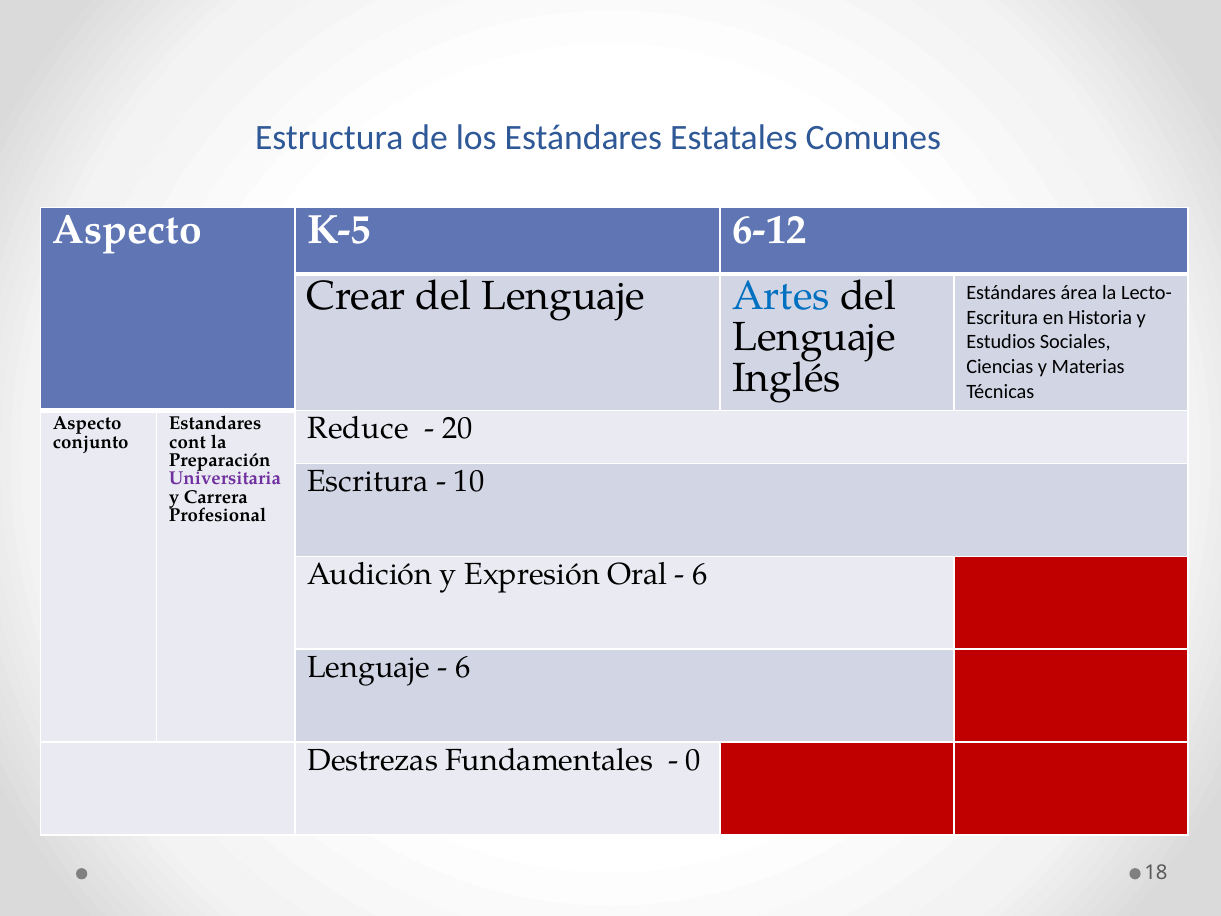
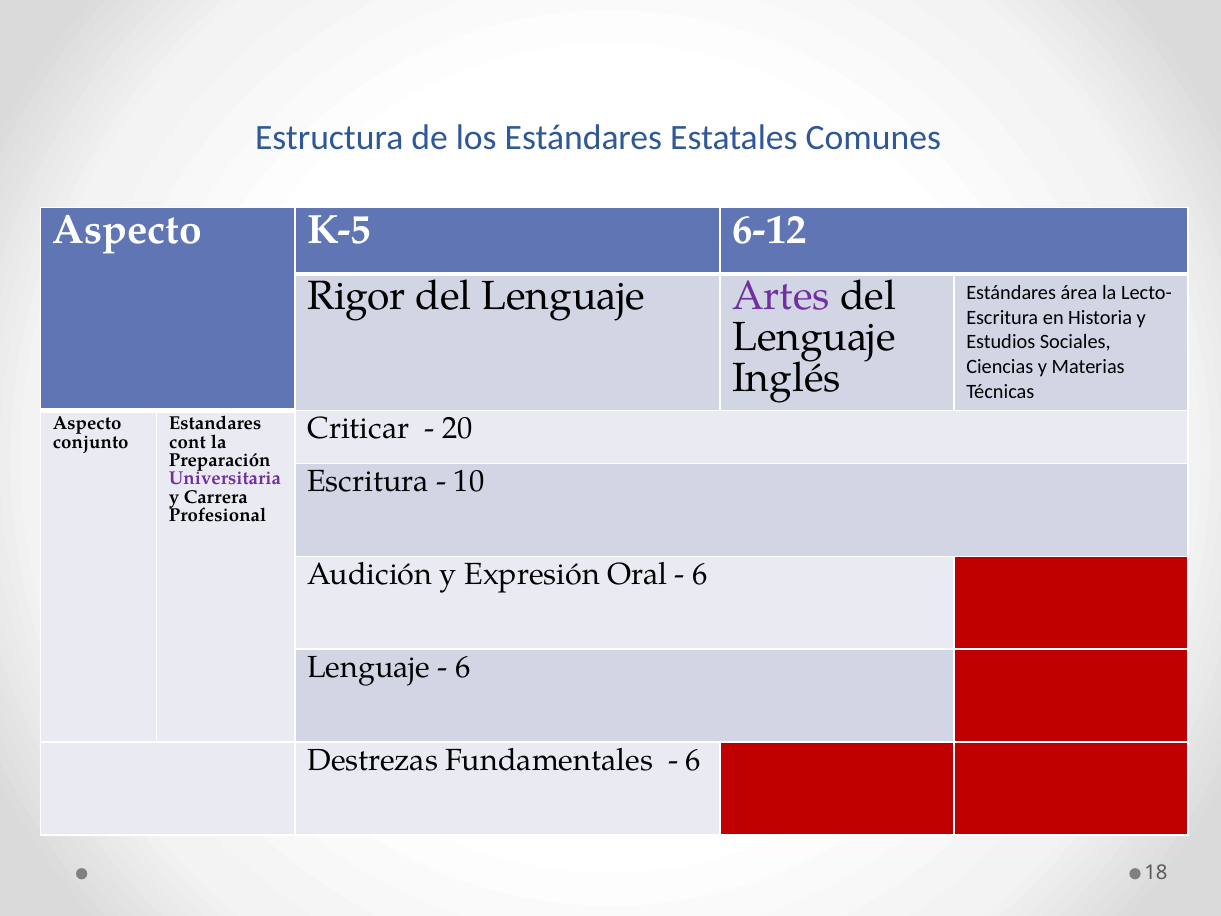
Crear: Crear -> Rigor (356, 296)
Artes colour: blue -> purple (781, 296)
Reduce: Reduce -> Criticar (358, 428)
0: 0 -> 6 (694, 760)
